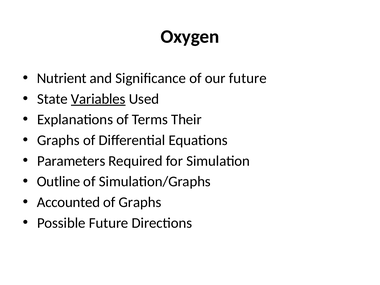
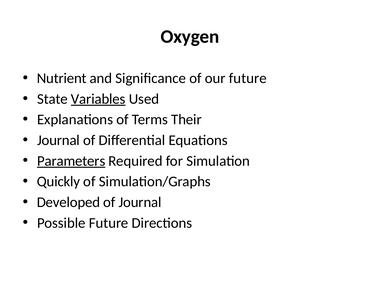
Graphs: Graphs -> Journal (58, 140)
Parameters underline: none -> present (71, 161)
Outline: Outline -> Quickly (59, 182)
Accounted: Accounted -> Developed (68, 202)
of Graphs: Graphs -> Journal (140, 202)
